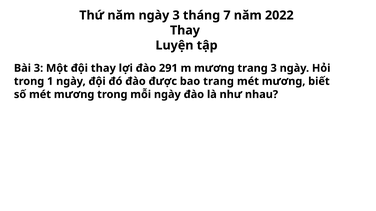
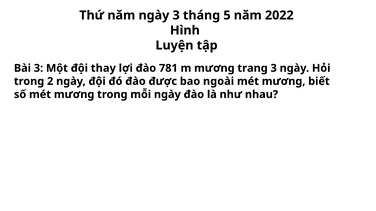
7: 7 -> 5 (227, 15)
Thay: Thay -> Hình (185, 30)
291: 291 -> 781 (168, 68)
1: 1 -> 2 (50, 81)
bao trang: trang -> ngoài (219, 81)
